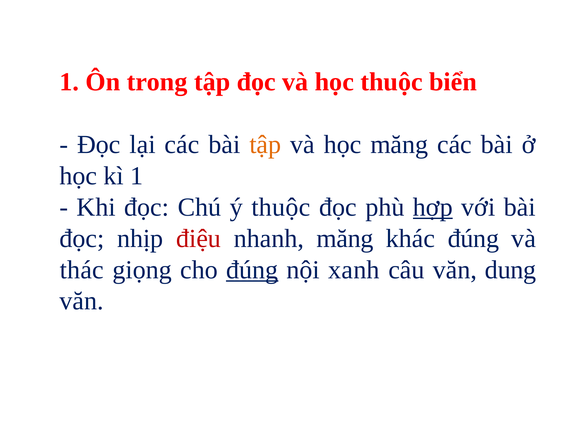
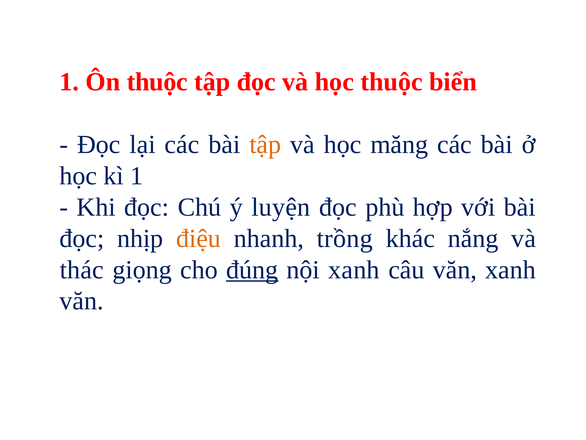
Ôn trong: trong -> thuộc (157, 82)
ý thuộc: thuộc -> luyện (281, 207)
hợp underline: present -> none (433, 207)
điệu colour: red -> orange (199, 238)
nhanh măng: măng -> trồng (345, 238)
khác đúng: đúng -> nắng (473, 238)
văn dung: dung -> xanh (510, 269)
